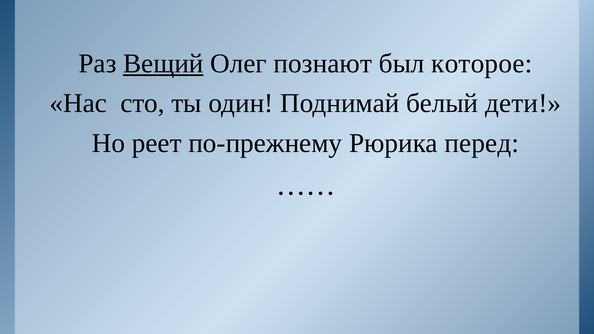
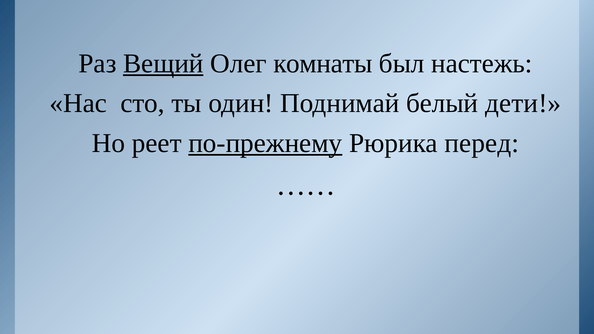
познают: познают -> комнаты (323, 63)
которое: которое -> настежь (482, 63)
по-прежнему underline: none -> present (265, 143)
